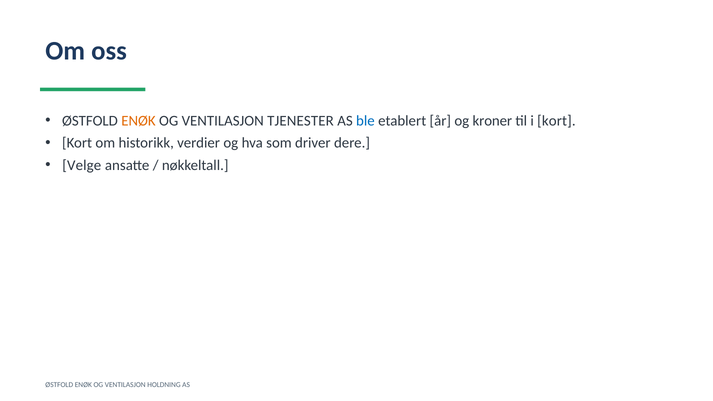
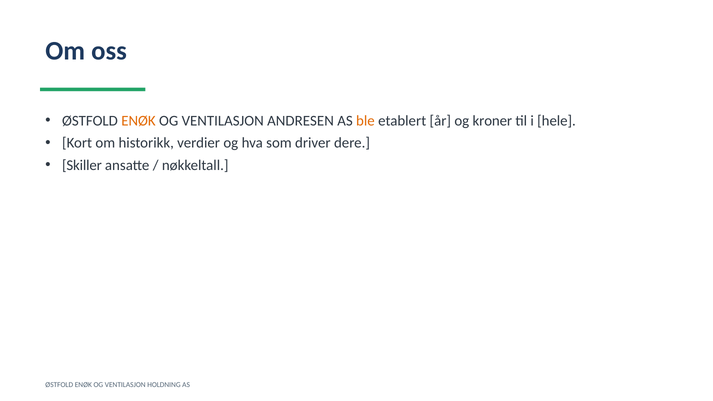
TJENESTER: TJENESTER -> ANDRESEN (301, 121)
ble colour: blue -> orange (365, 121)
i kort: kort -> hele (557, 121)
Velge: Velge -> Skiller (82, 165)
